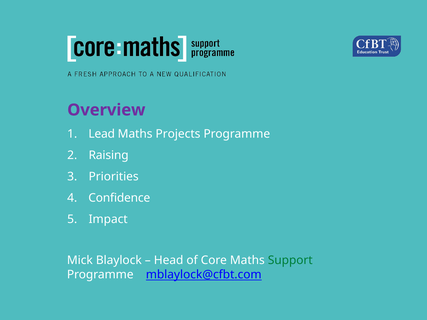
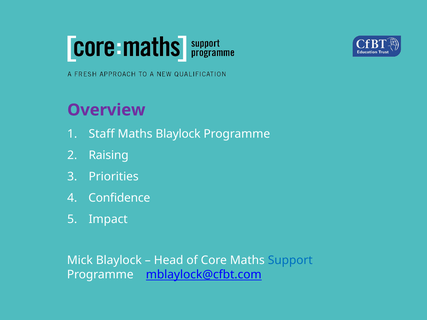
Lead: Lead -> Staff (102, 134)
Maths Projects: Projects -> Blaylock (178, 134)
Support colour: green -> blue (290, 261)
